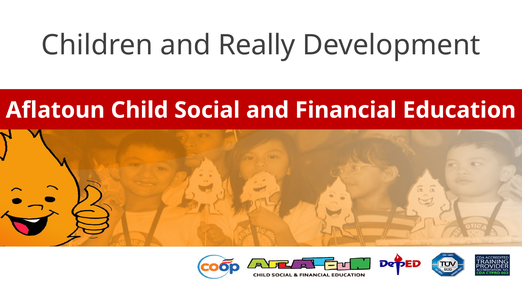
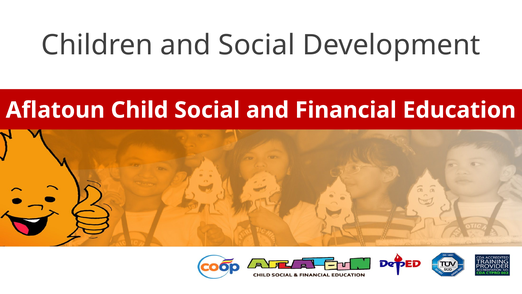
and Really: Really -> Social (257, 45)
